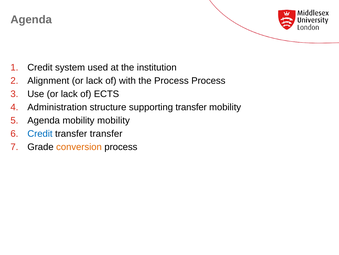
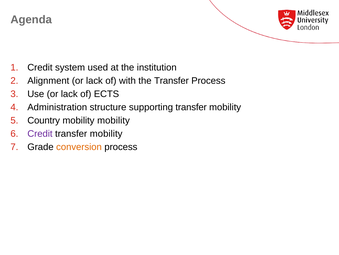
the Process: Process -> Transfer (171, 81)
Agenda: Agenda -> Country (44, 120)
Credit colour: blue -> purple (40, 133)
transfer: transfer -> mobility (106, 133)
